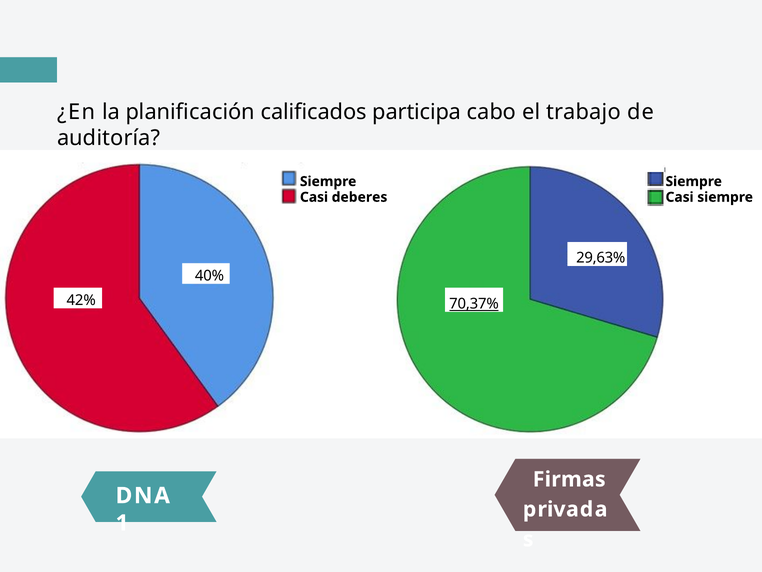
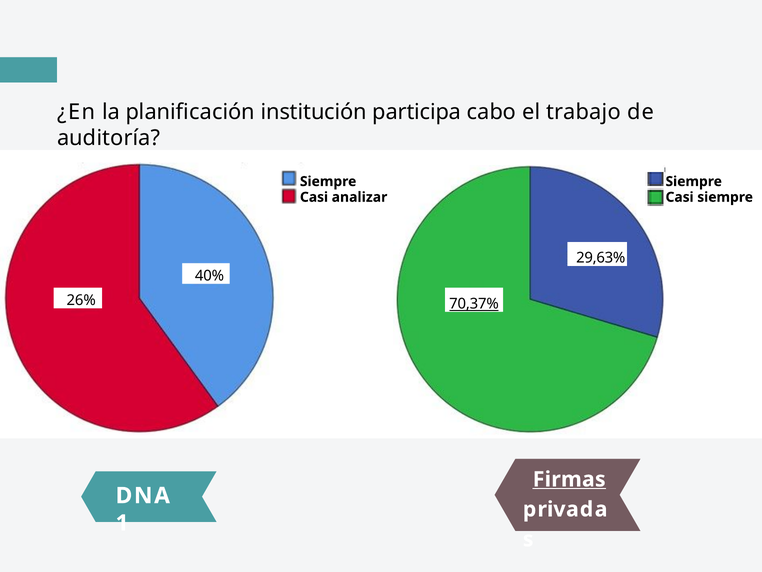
calificados: calificados -> institución (314, 112)
deberes: deberes -> analizar (359, 197)
42%: 42% -> 26% (81, 300)
Firmas underline: none -> present (569, 479)
